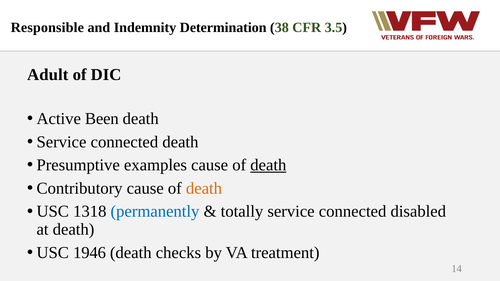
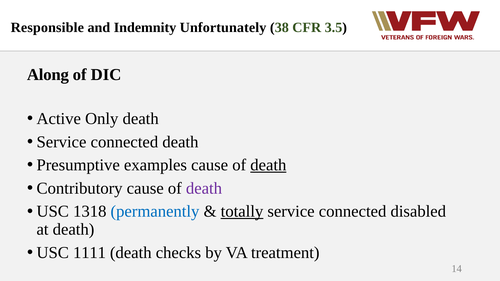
Determination: Determination -> Unfortunately (223, 28)
Adult: Adult -> Along (48, 75)
Been: Been -> Only (102, 119)
death colour: orange -> purple (204, 188)
totally underline: none -> present (242, 212)
1946: 1946 -> 1111 (90, 253)
